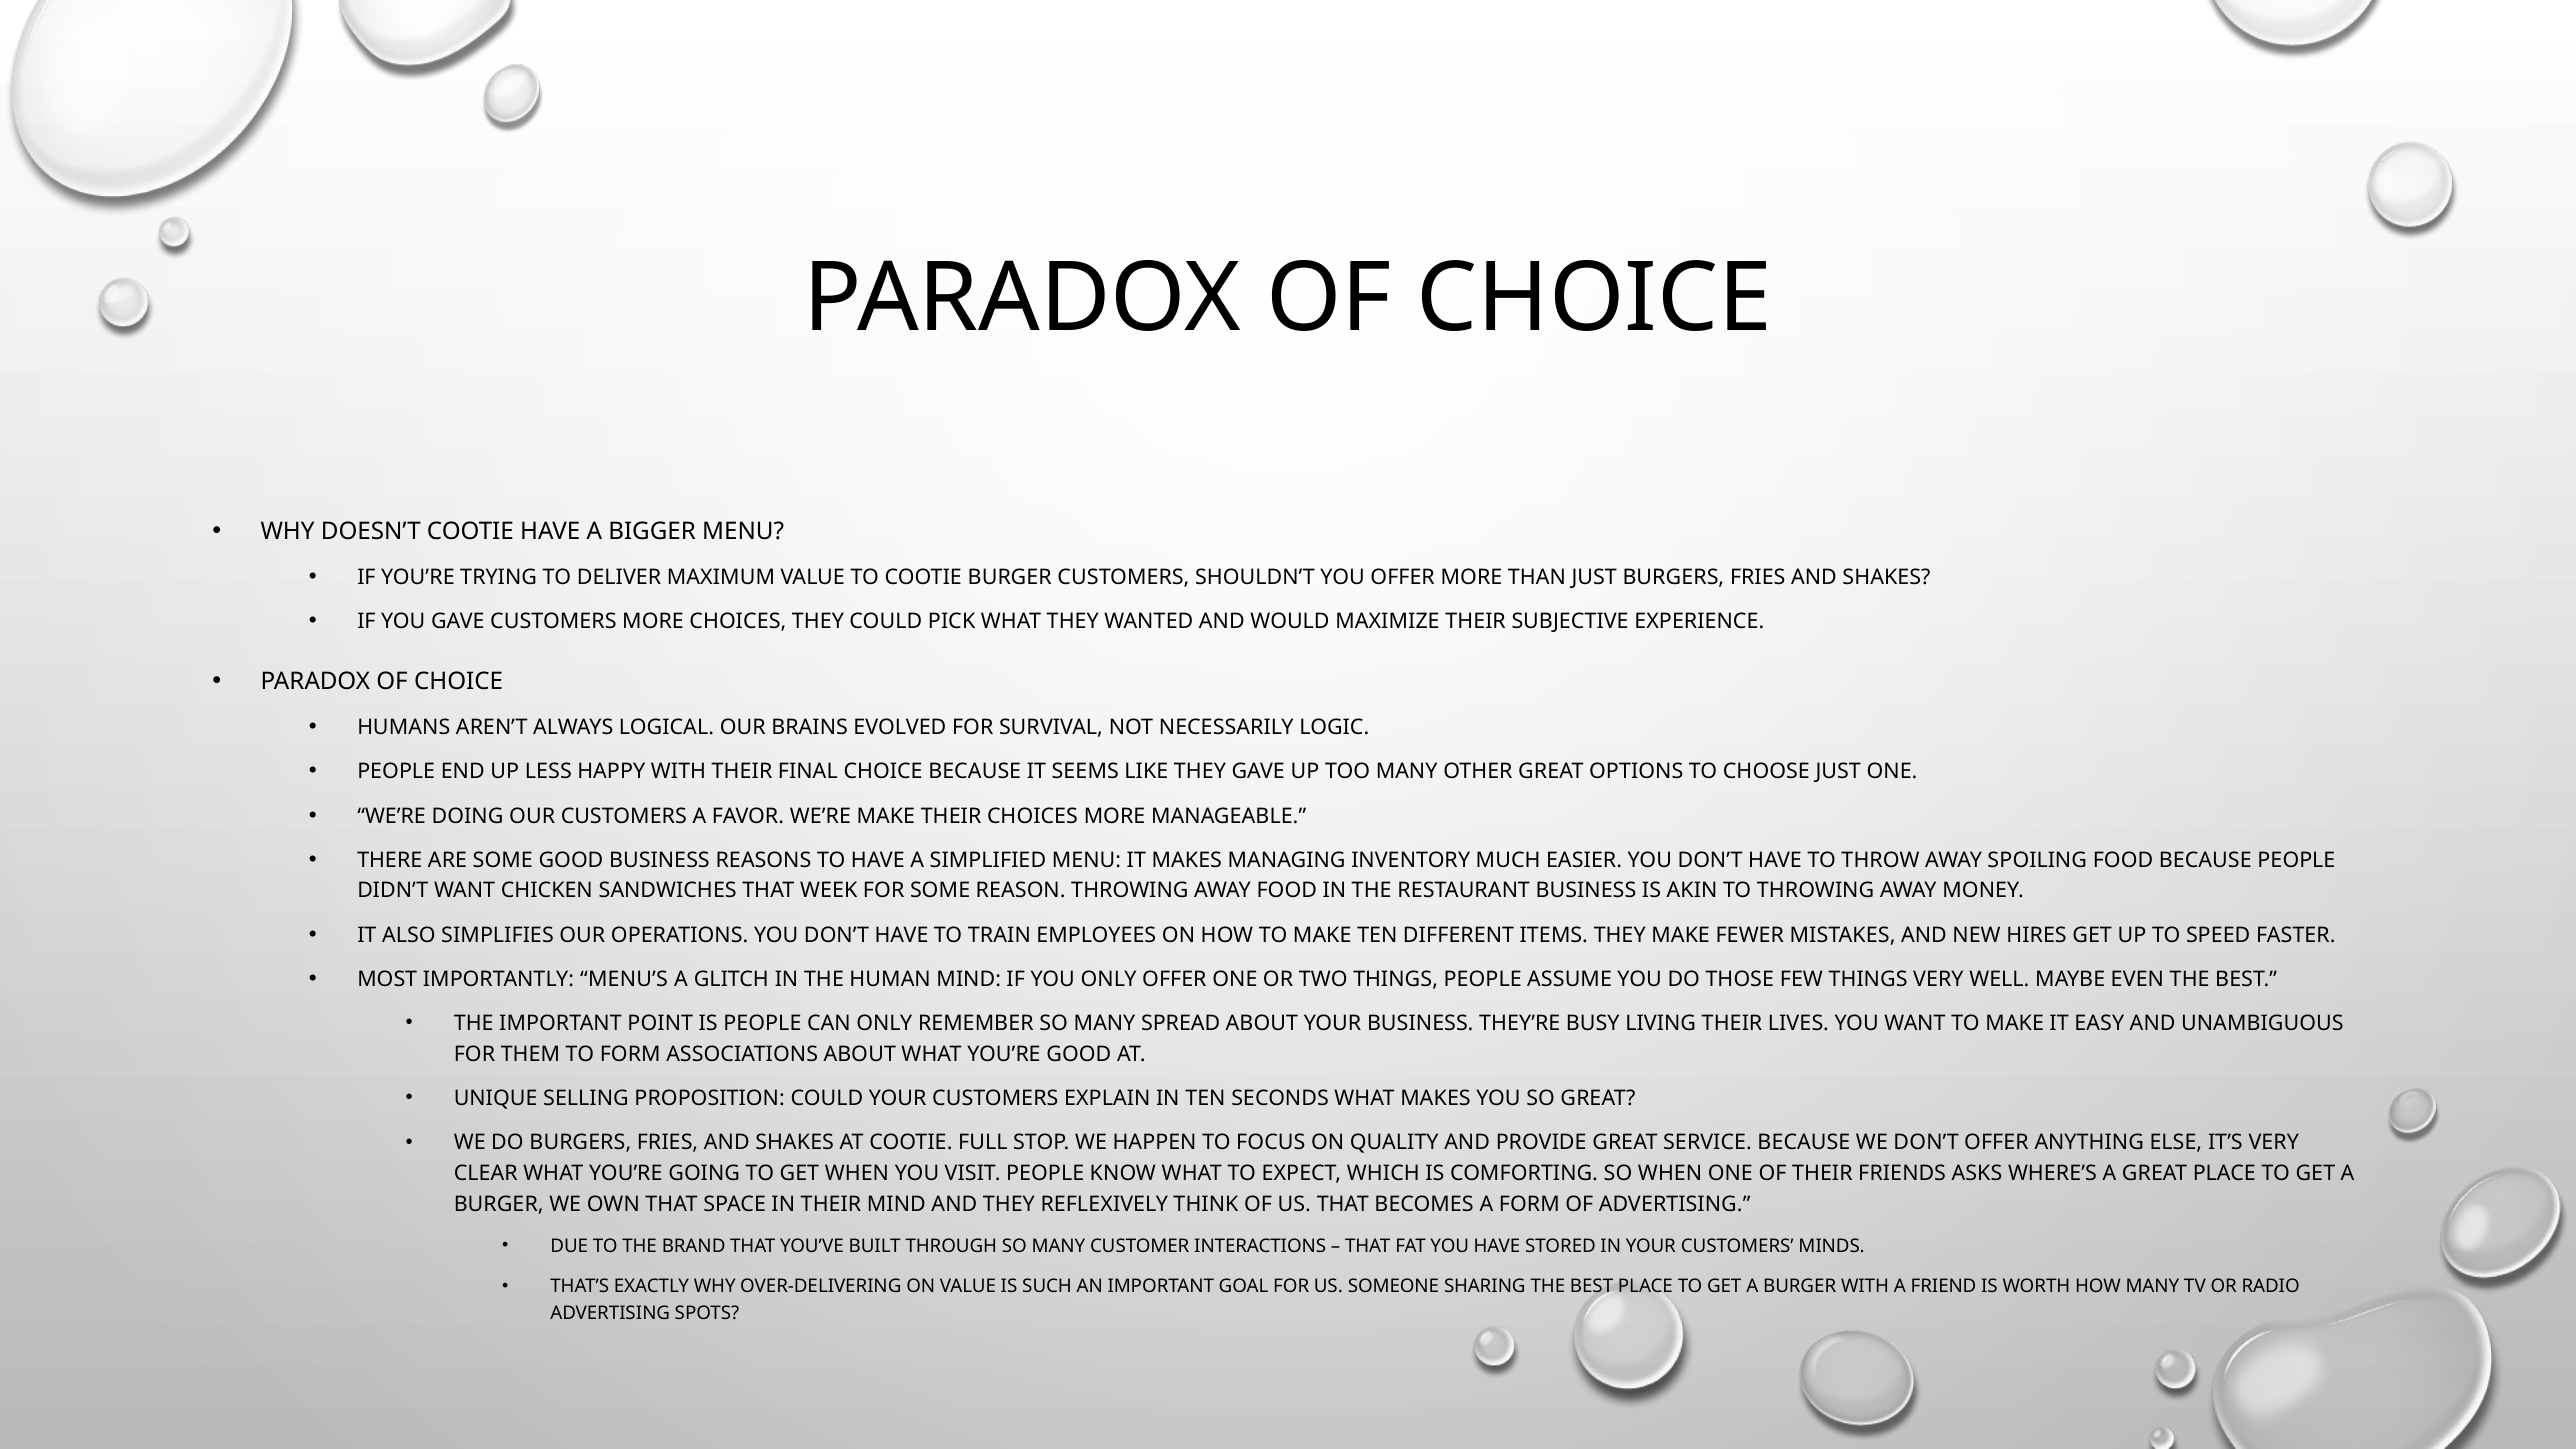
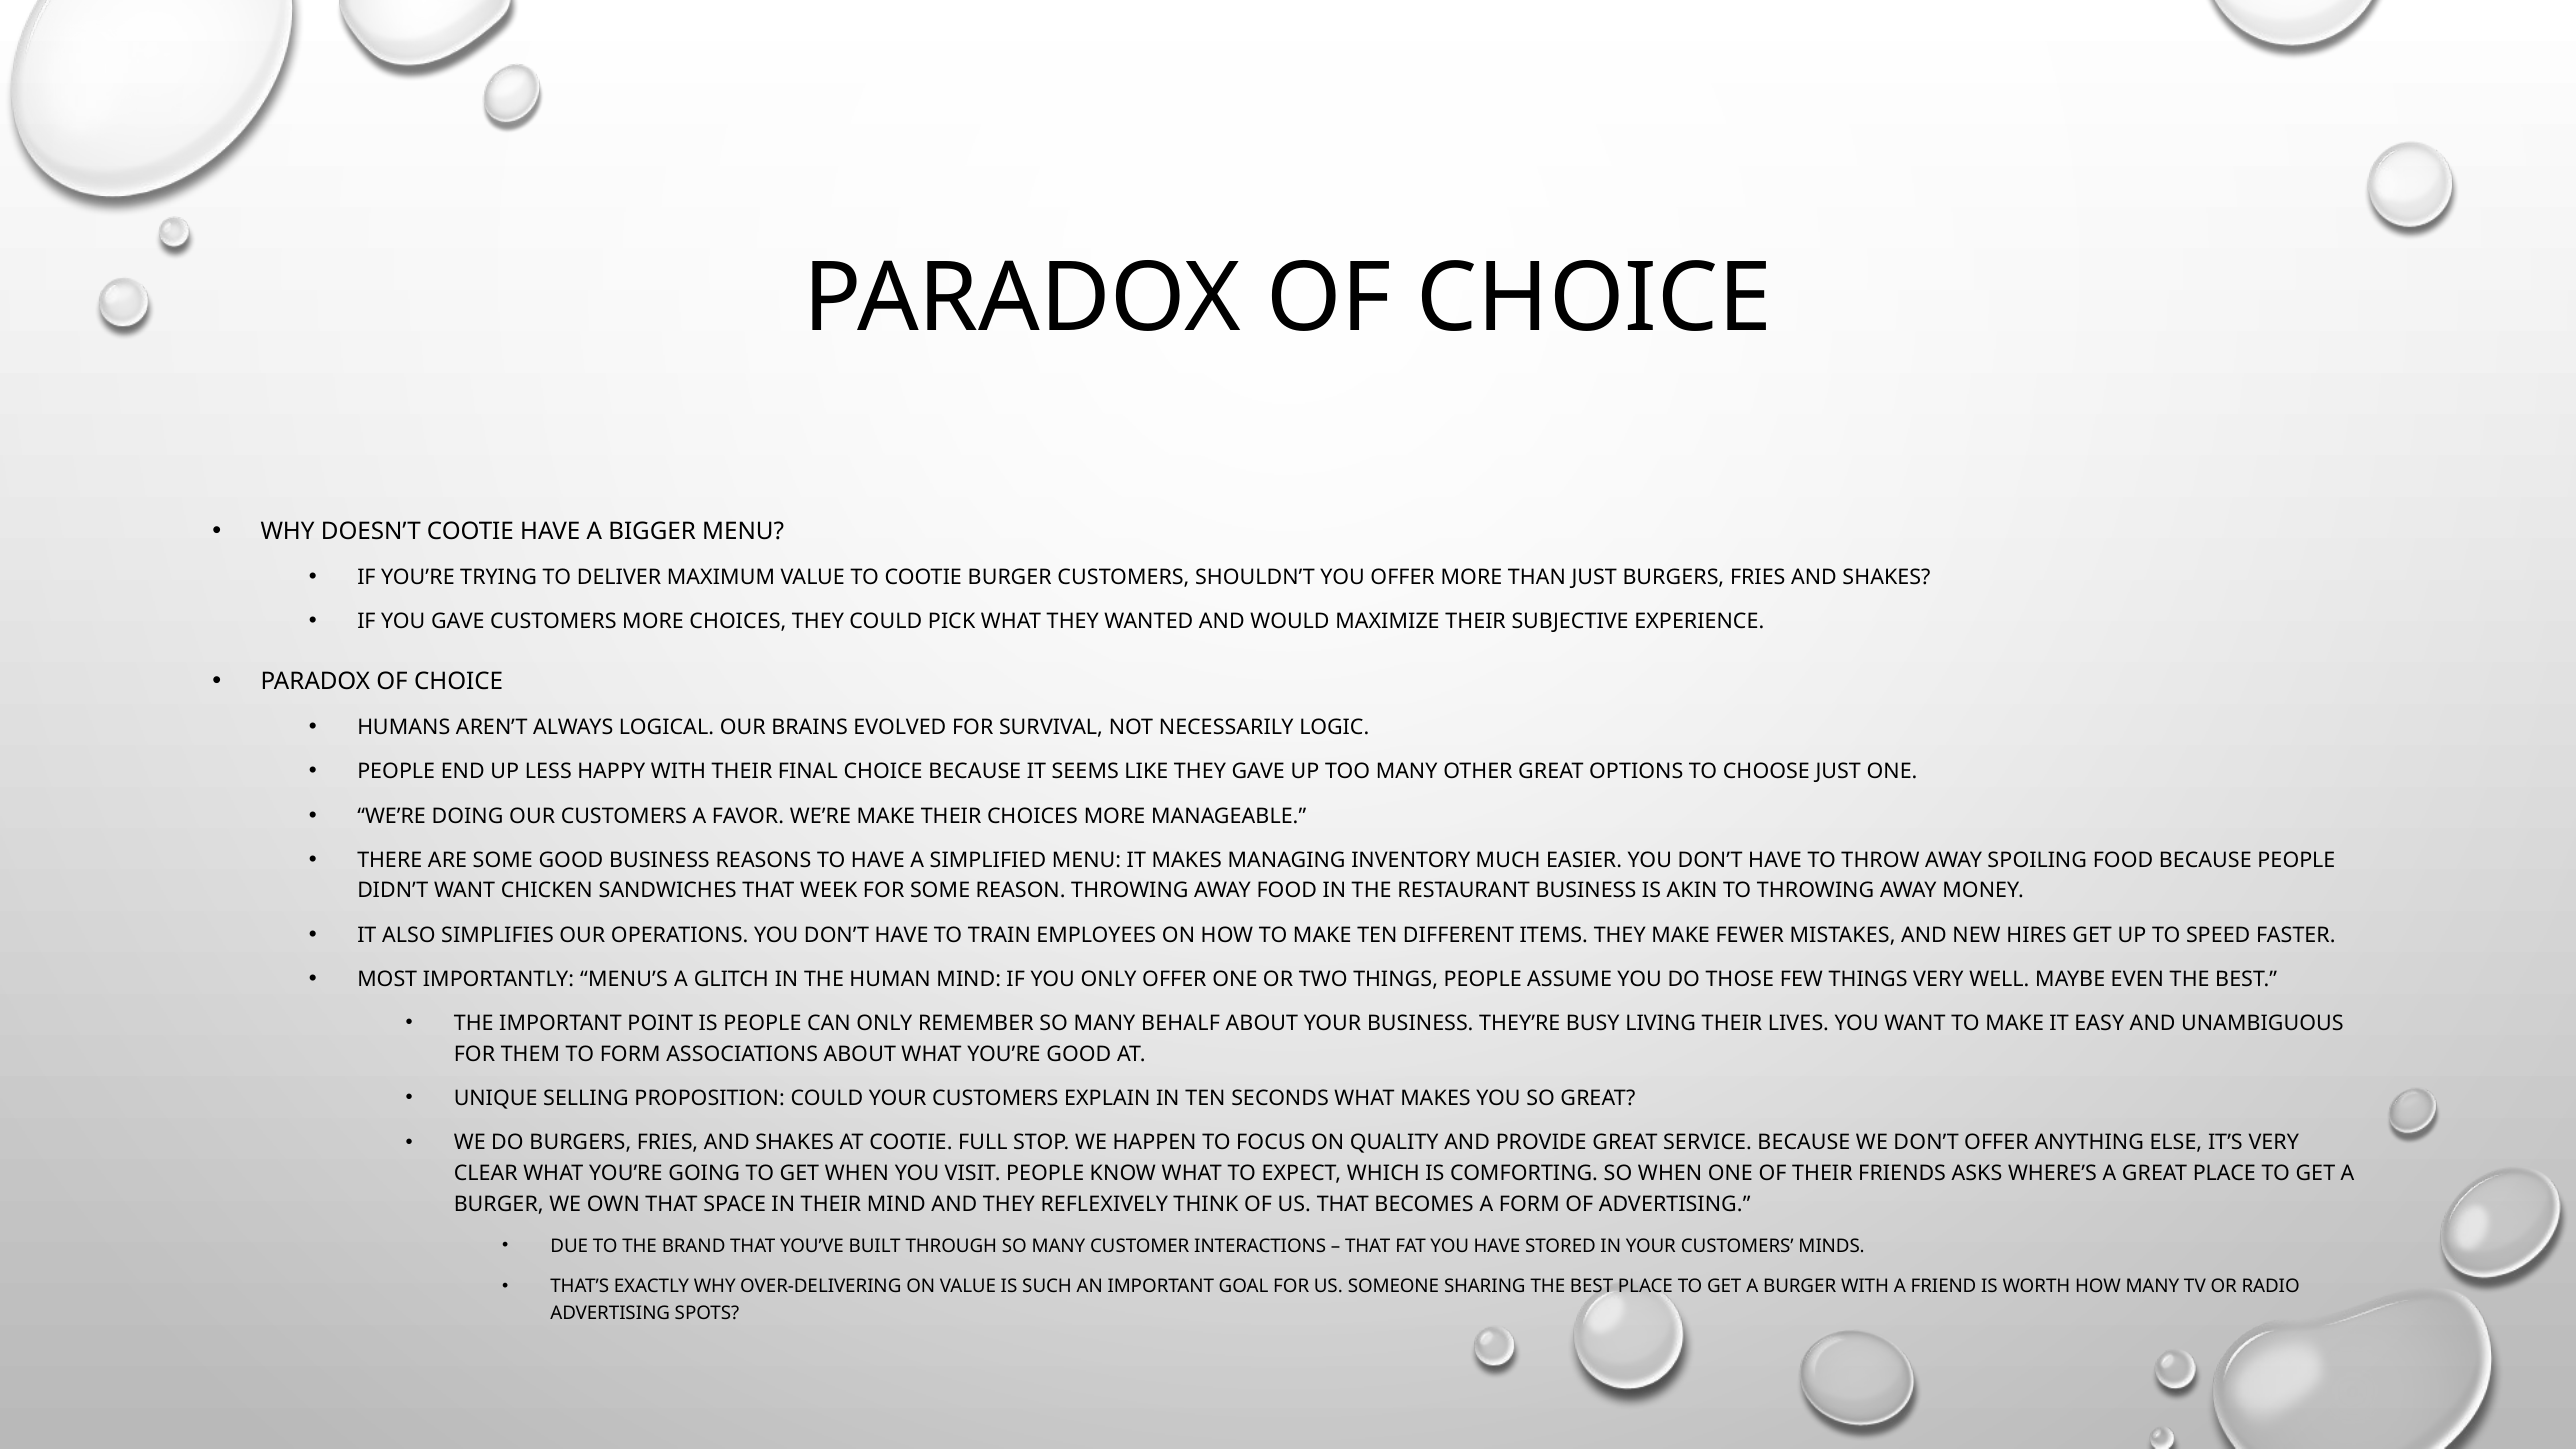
SPREAD: SPREAD -> BEHALF (1181, 1023)
